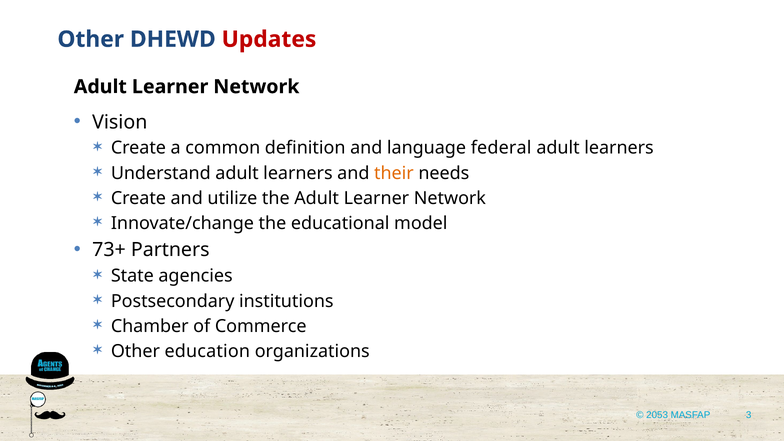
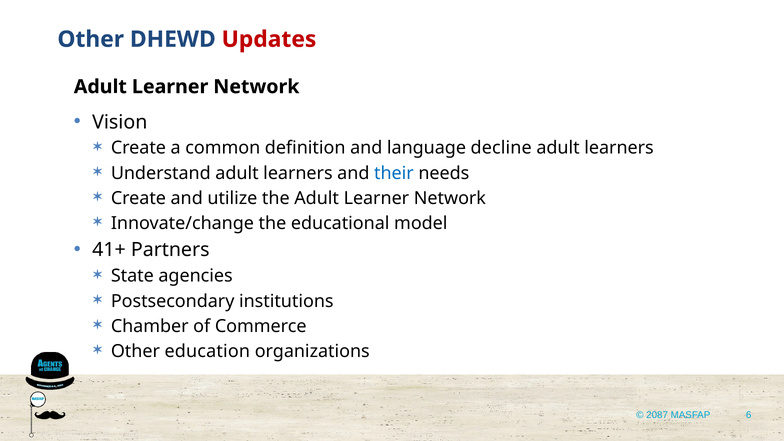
federal: federal -> decline (501, 148)
their colour: orange -> blue (394, 173)
73+: 73+ -> 41+ (109, 250)
2053: 2053 -> 2087 (657, 415)
3: 3 -> 6 (749, 415)
